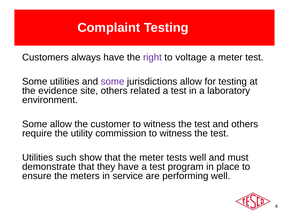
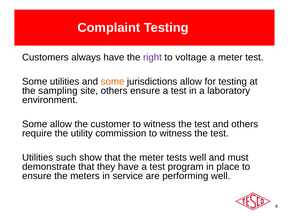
some colour: purple -> orange (113, 82)
evidence: evidence -> sampling (58, 91)
others related: related -> ensure (145, 91)
